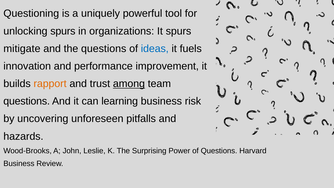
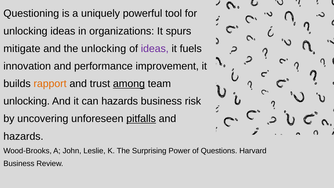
unlocking spurs: spurs -> ideas (63, 31)
the questions: questions -> unlocking (104, 49)
ideas colour: blue -> purple (155, 49)
questions: questions -> unlocking (27, 101)
can learning: learning -> hazards (120, 101)
pitfalls underline: none -> present (141, 119)
